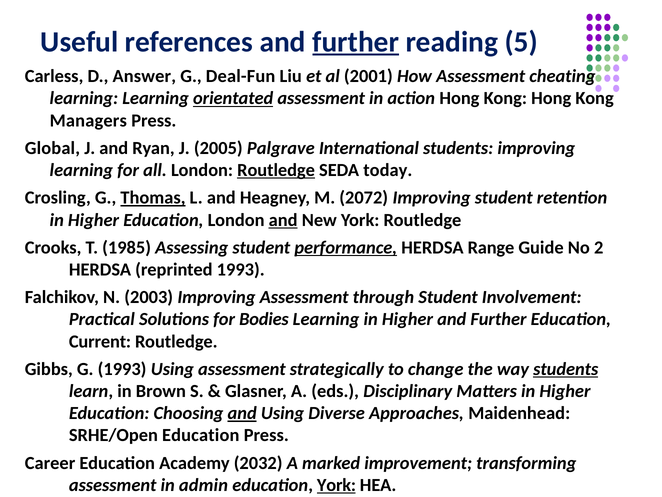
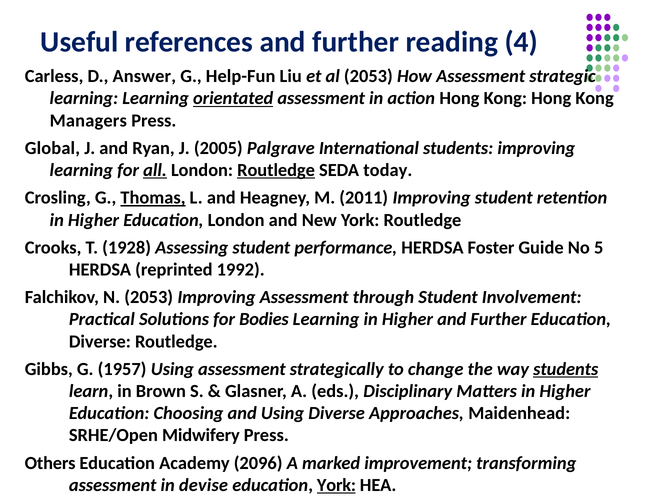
further underline: present -> none (356, 42)
5: 5 -> 4 (521, 42)
Deal-Fun: Deal-Fun -> Help-Fun (241, 76)
al 2001: 2001 -> 2053 (368, 76)
cheating: cheating -> strategic (562, 76)
all underline: none -> present (155, 170)
2072: 2072 -> 2011 (364, 198)
and underline: present -> none (283, 220)
1985: 1985 -> 1928 (127, 247)
performance underline: present -> none (346, 247)
Range: Range -> Foster (491, 247)
2: 2 -> 5 (599, 247)
reprinted 1993: 1993 -> 1992 (241, 269)
N 2003: 2003 -> 2053 (149, 297)
Current: Current -> Diverse (100, 341)
G 1993: 1993 -> 1957 (122, 369)
and underline: present -> none (242, 413)
SRHE/Open Education: Education -> Midwifery (201, 435)
Career: Career -> Others (50, 463)
2032: 2032 -> 2096 (258, 463)
admin: admin -> devise (203, 485)
